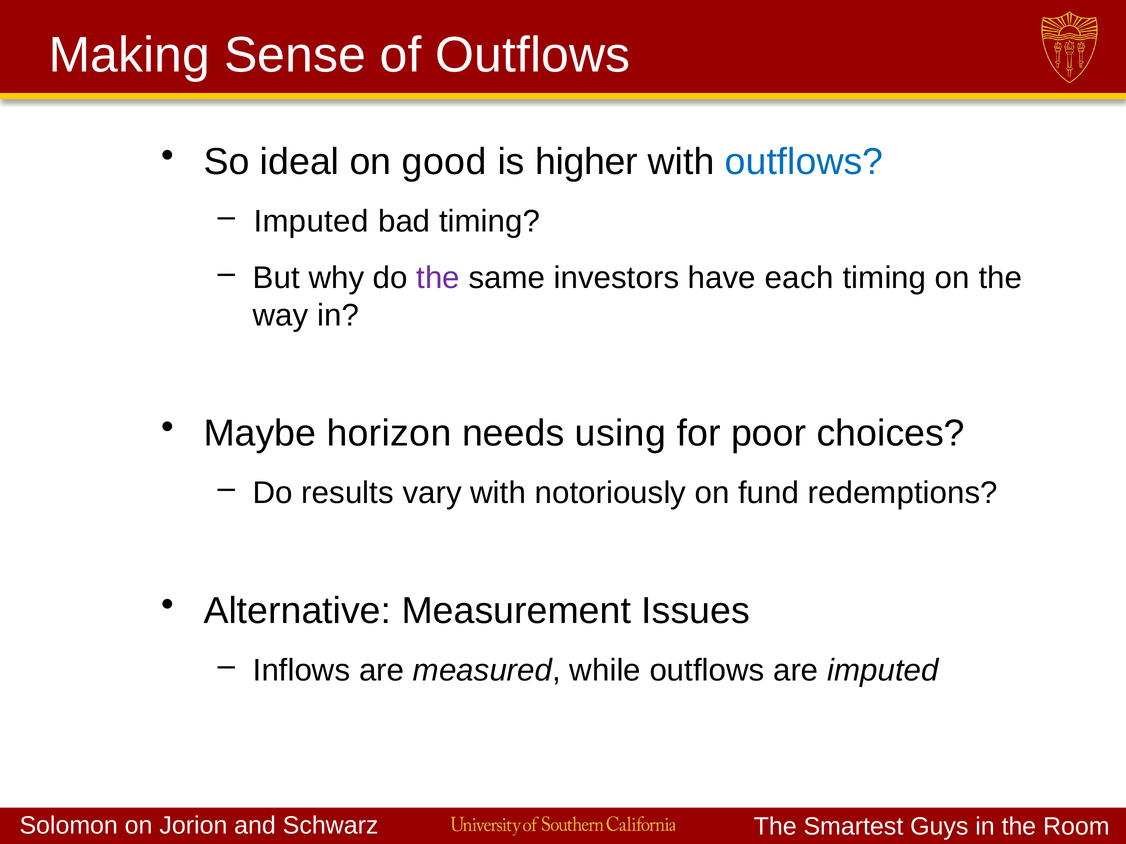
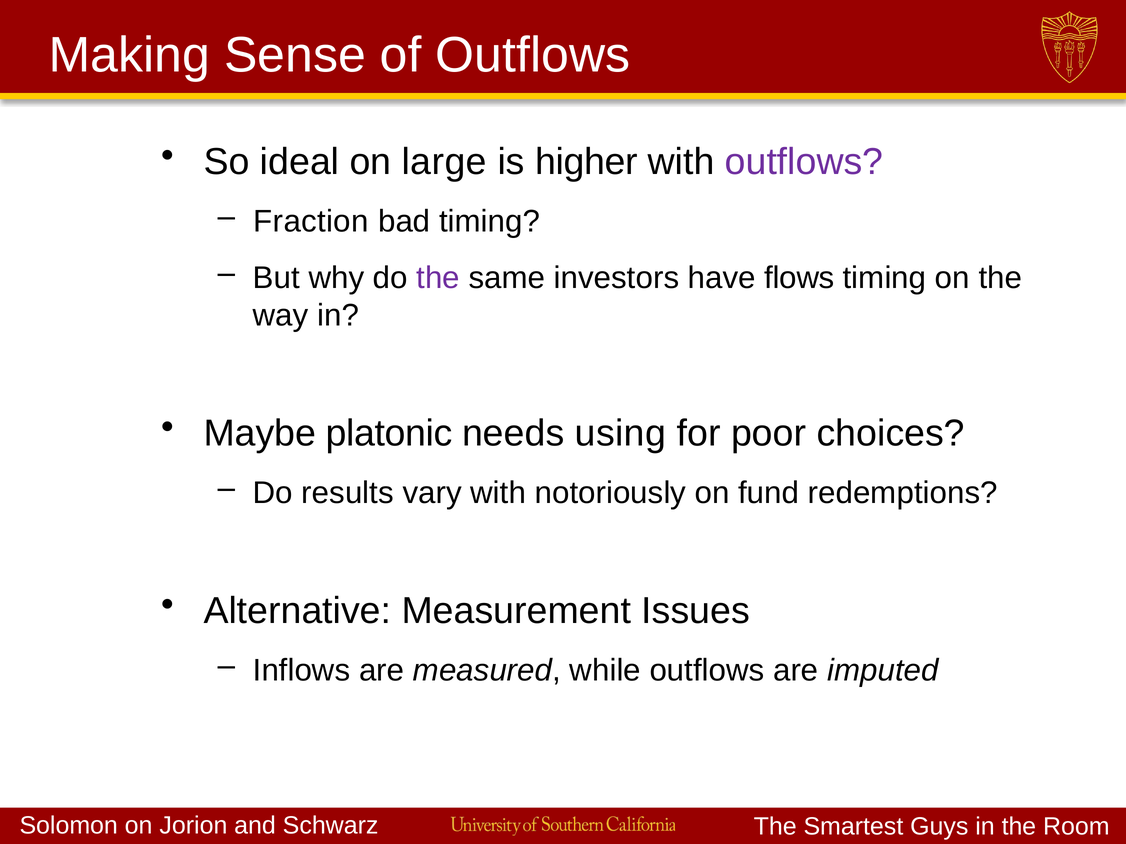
good: good -> large (444, 162)
outflows colour: blue -> purple (804, 162)
Imputed: Imputed -> Fraction (311, 222)
each: each -> flows (799, 278)
horizon: horizon -> platonic (389, 434)
